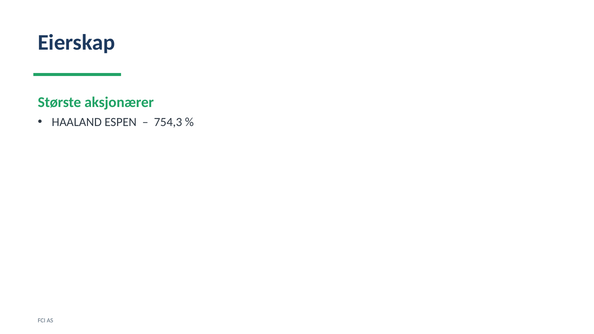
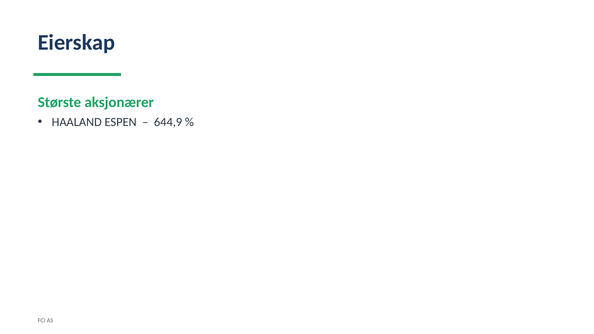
754,3: 754,3 -> 644,9 (168, 122)
